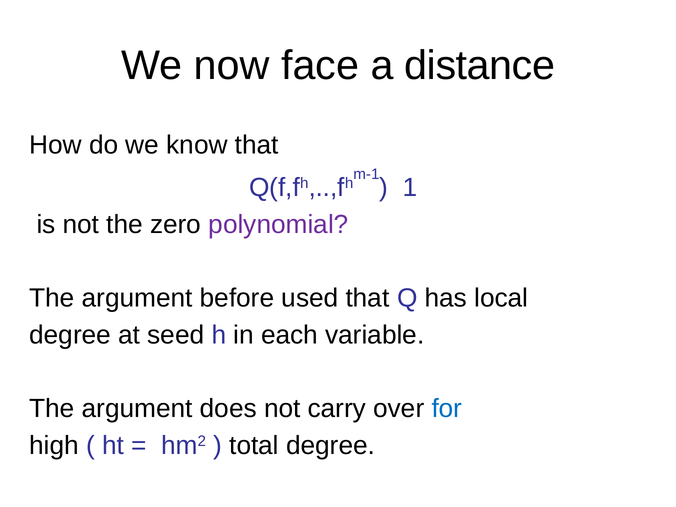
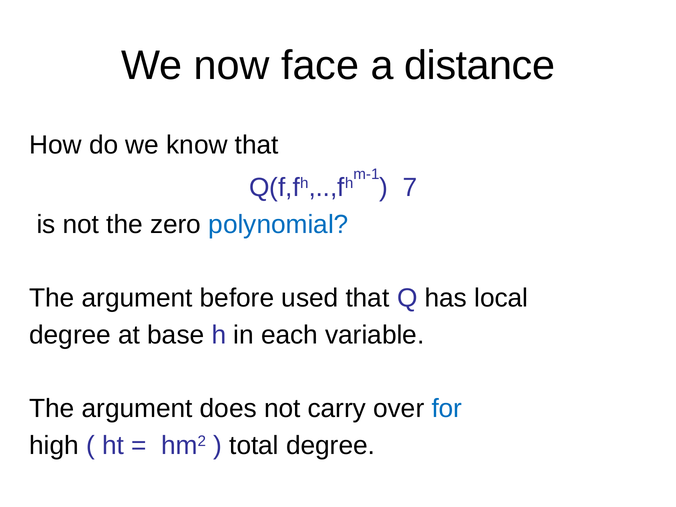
1: 1 -> 7 (410, 188)
polynomial colour: purple -> blue (278, 224)
seed: seed -> base (176, 335)
